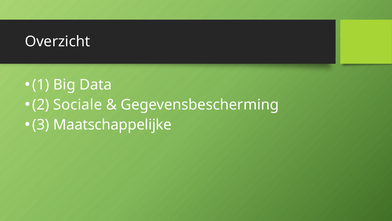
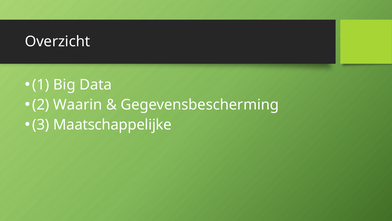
Sociale: Sociale -> Waarin (78, 104)
